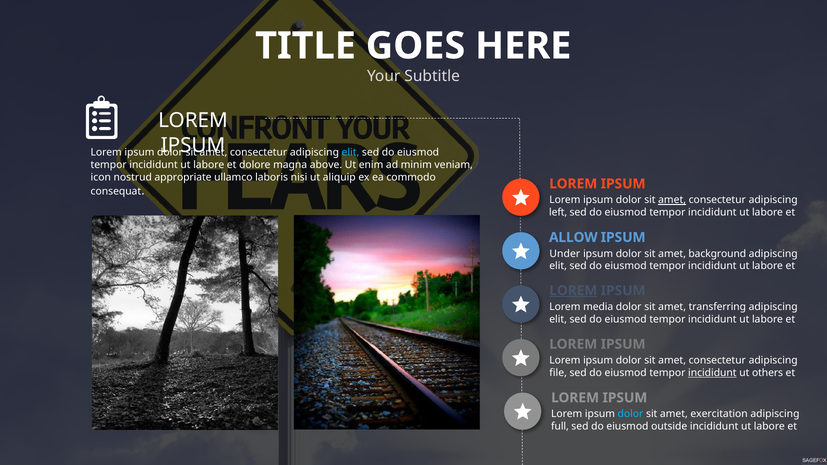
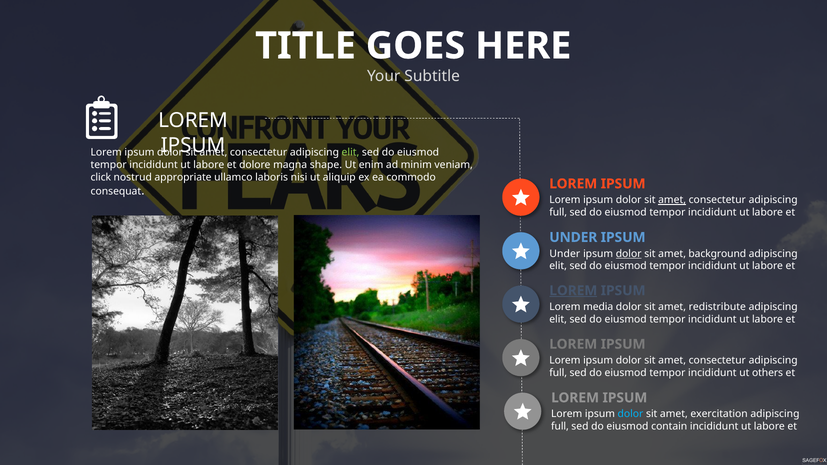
elit colour: light blue -> light green (350, 153)
above: above -> shape (326, 165)
icon: icon -> click (101, 177)
left: left -> full (558, 213)
ALLOW: ALLOW -> UNDER (573, 237)
dolor underline: none -> present (629, 254)
transferring: transferring -> redistribute (717, 307)
file: file -> full (558, 373)
incididunt underline: present -> none (712, 373)
outside: outside -> contain (669, 427)
